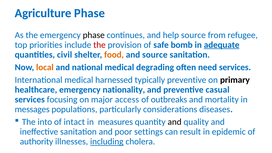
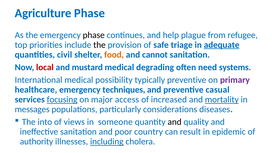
help source: source -> plague (193, 35)
the colour: red -> black (100, 45)
bomb: bomb -> triage (182, 45)
and source: source -> cannot (155, 55)
local colour: orange -> red (45, 67)
national: national -> mustard (87, 67)
need services: services -> systems (235, 67)
harnessed: harnessed -> possibility (114, 80)
primary colour: black -> purple (235, 80)
nationality: nationality -> techniques (124, 90)
focusing underline: none -> present (62, 100)
outbreaks: outbreaks -> increased (169, 100)
mortality underline: none -> present (222, 100)
intact: intact -> views (74, 122)
measures: measures -> someone (115, 122)
settings: settings -> country (149, 132)
